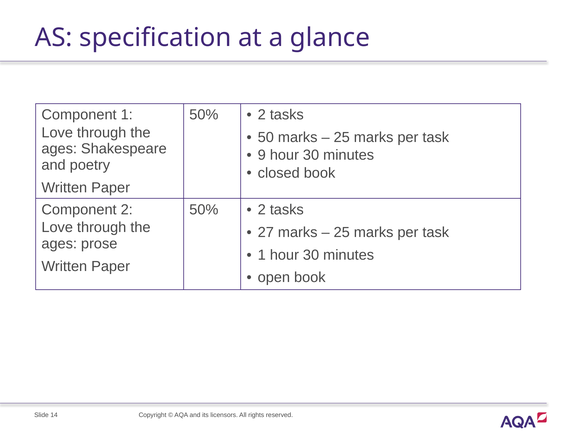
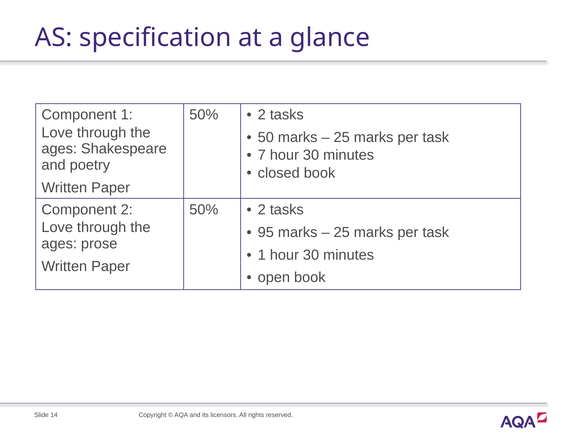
9: 9 -> 7 (262, 155)
27: 27 -> 95 (266, 233)
